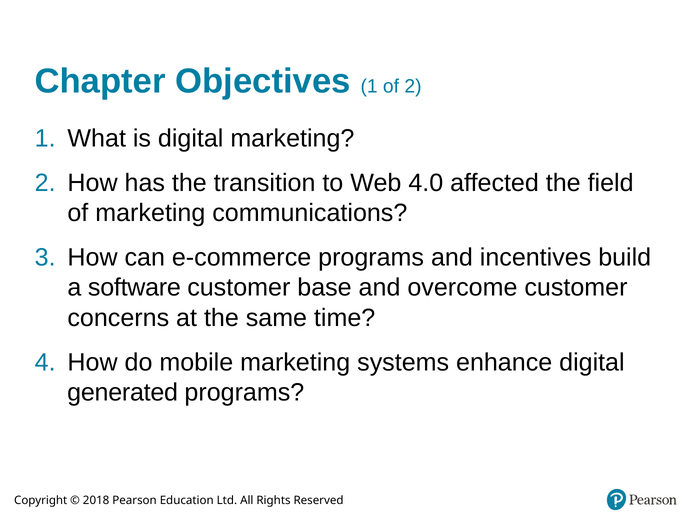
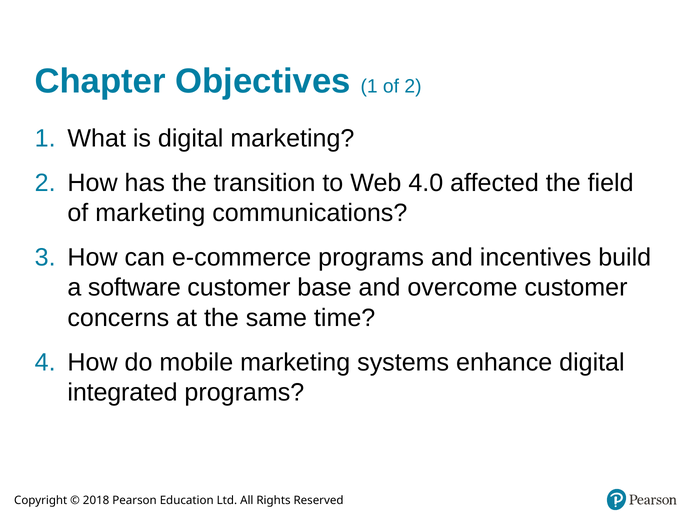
generated: generated -> integrated (123, 392)
